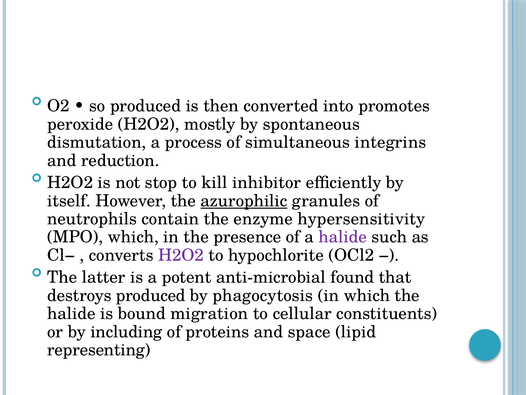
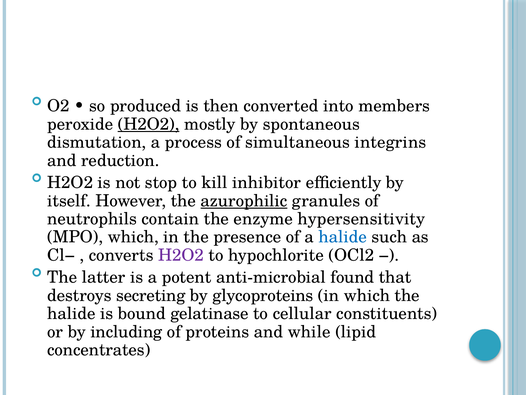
promotes: promotes -> members (394, 106)
H2O2 underline: none -> present (149, 124)
halide colour: purple -> blue (343, 237)
destroys produced: produced -> secreting (151, 295)
phagocytosis: phagocytosis -> glycoproteins (263, 295)
migration: migration -> gelatinase (209, 313)
space: space -> while (309, 331)
representing: representing -> concentrates (99, 350)
